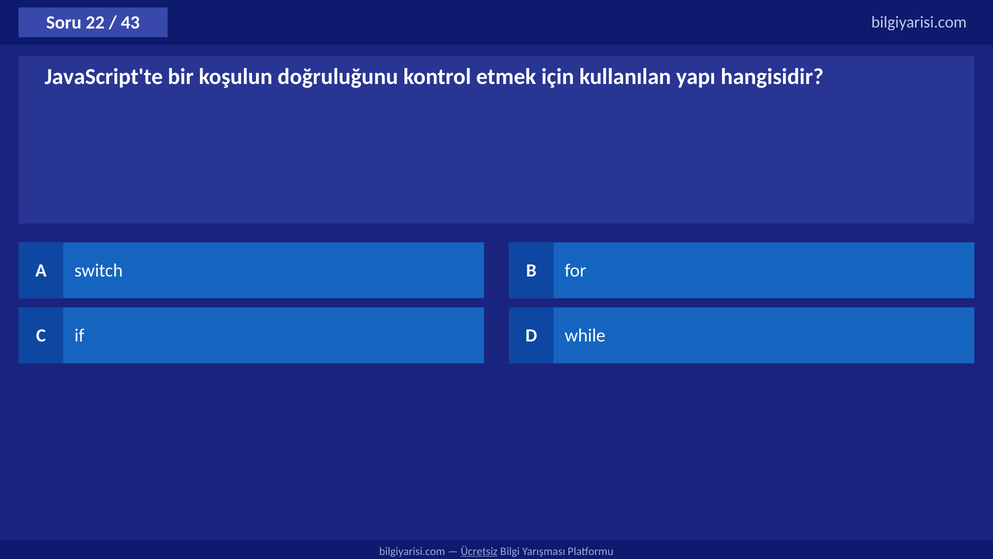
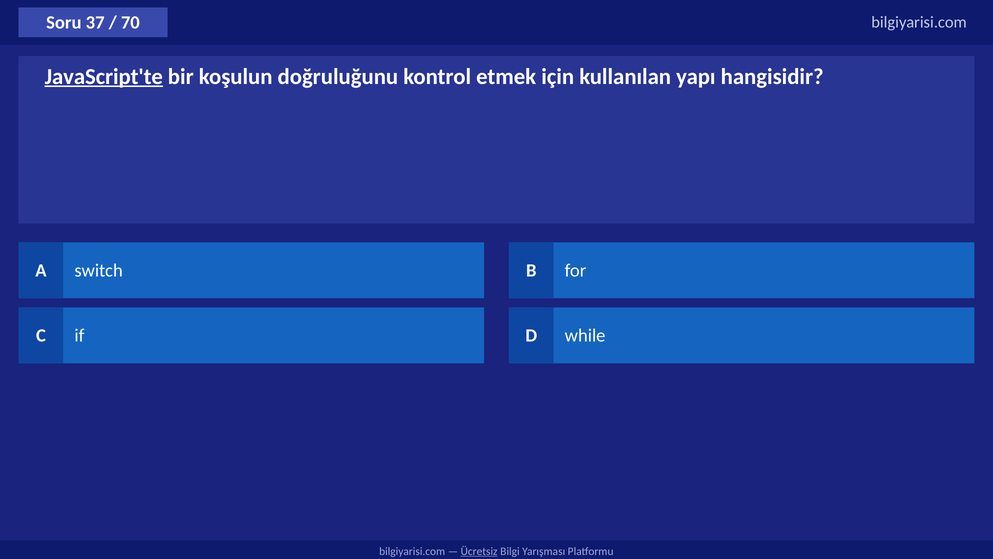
22: 22 -> 37 (95, 23)
43: 43 -> 70 (130, 23)
JavaScript'te underline: none -> present (104, 76)
